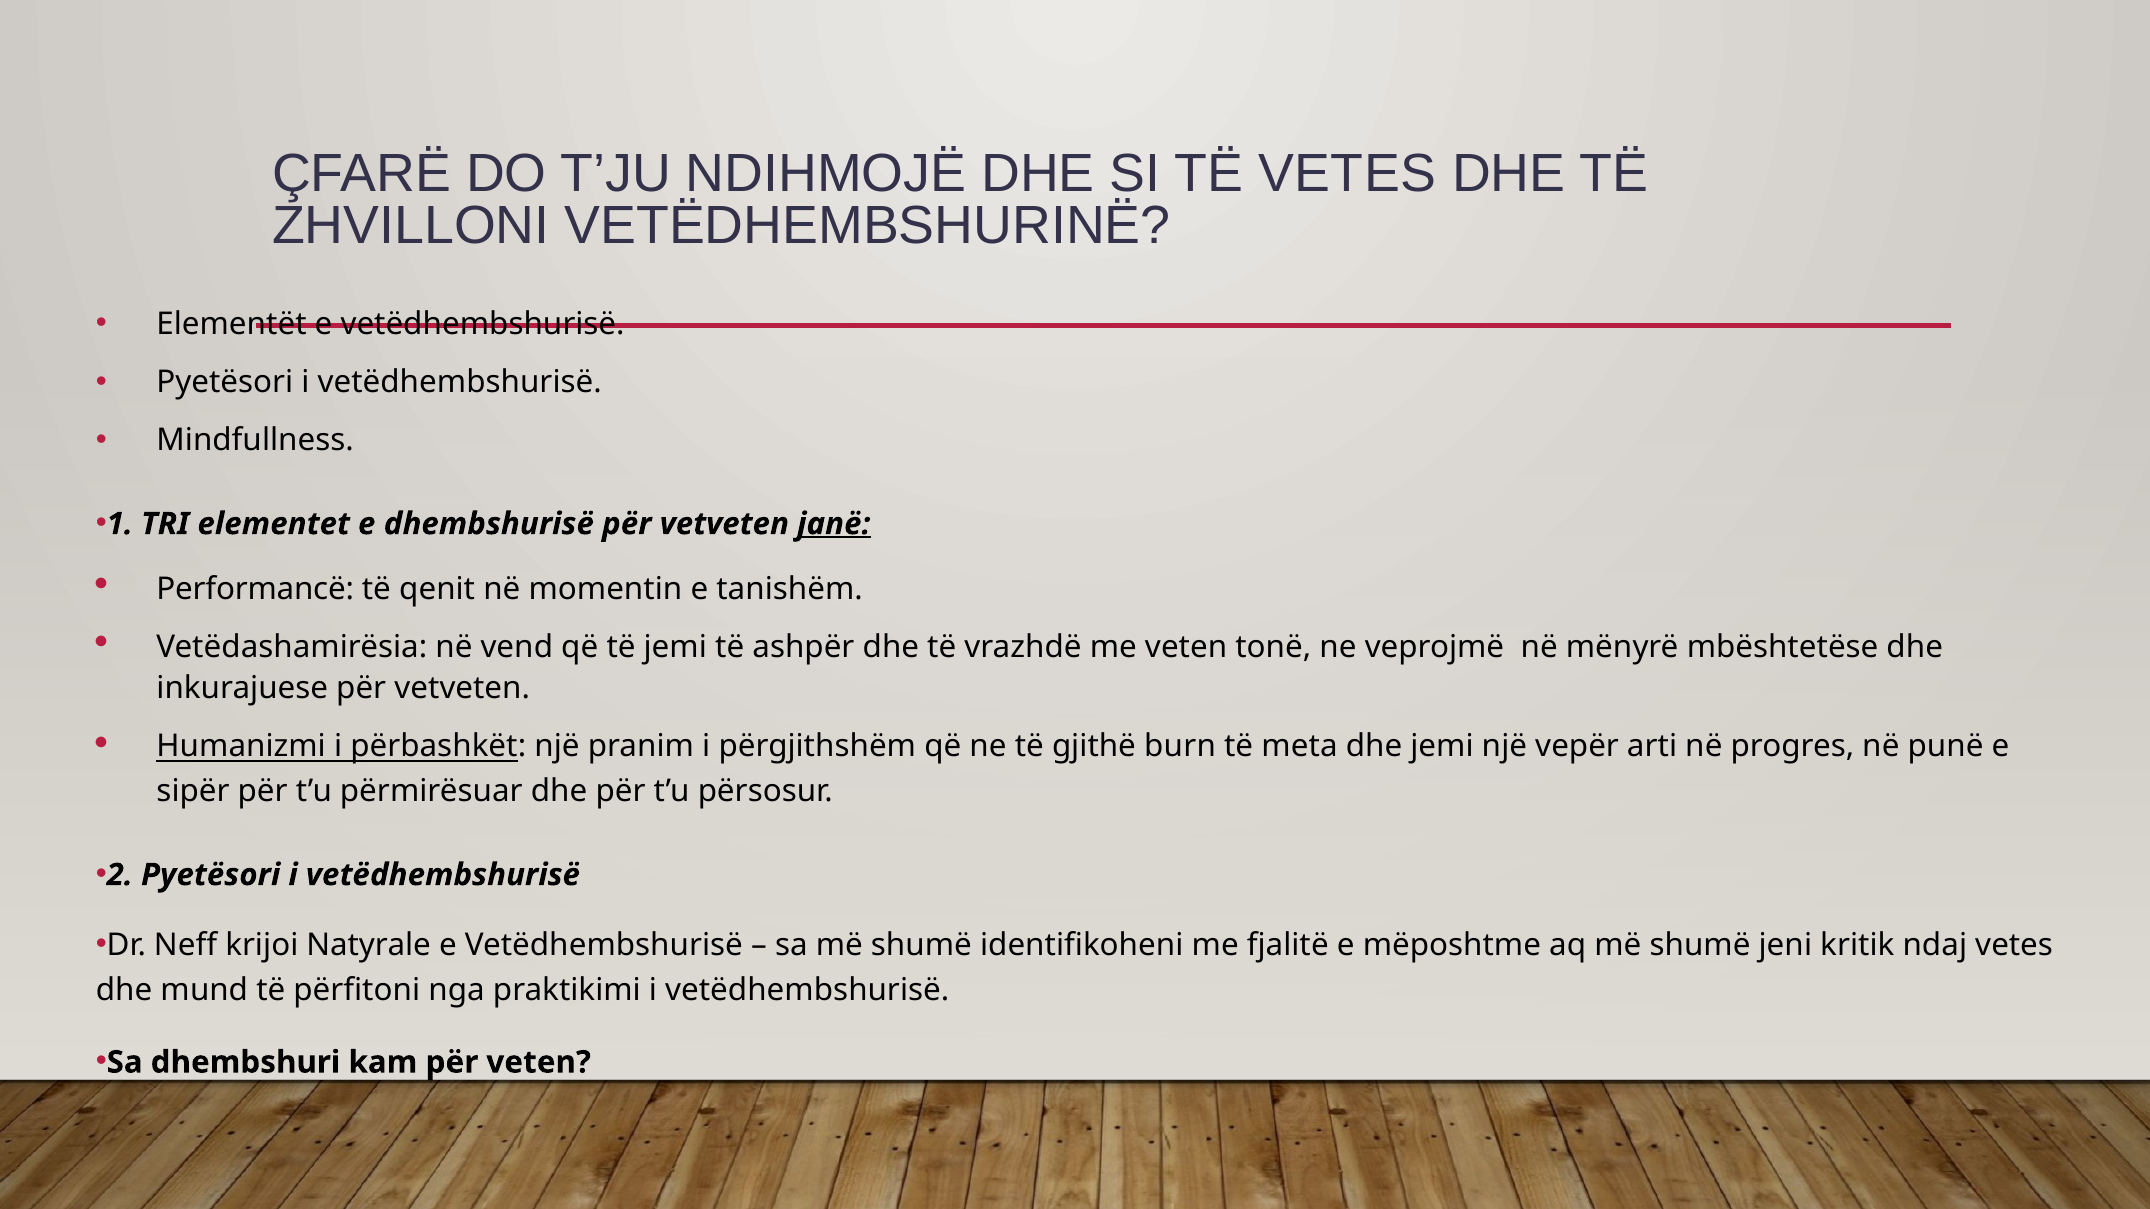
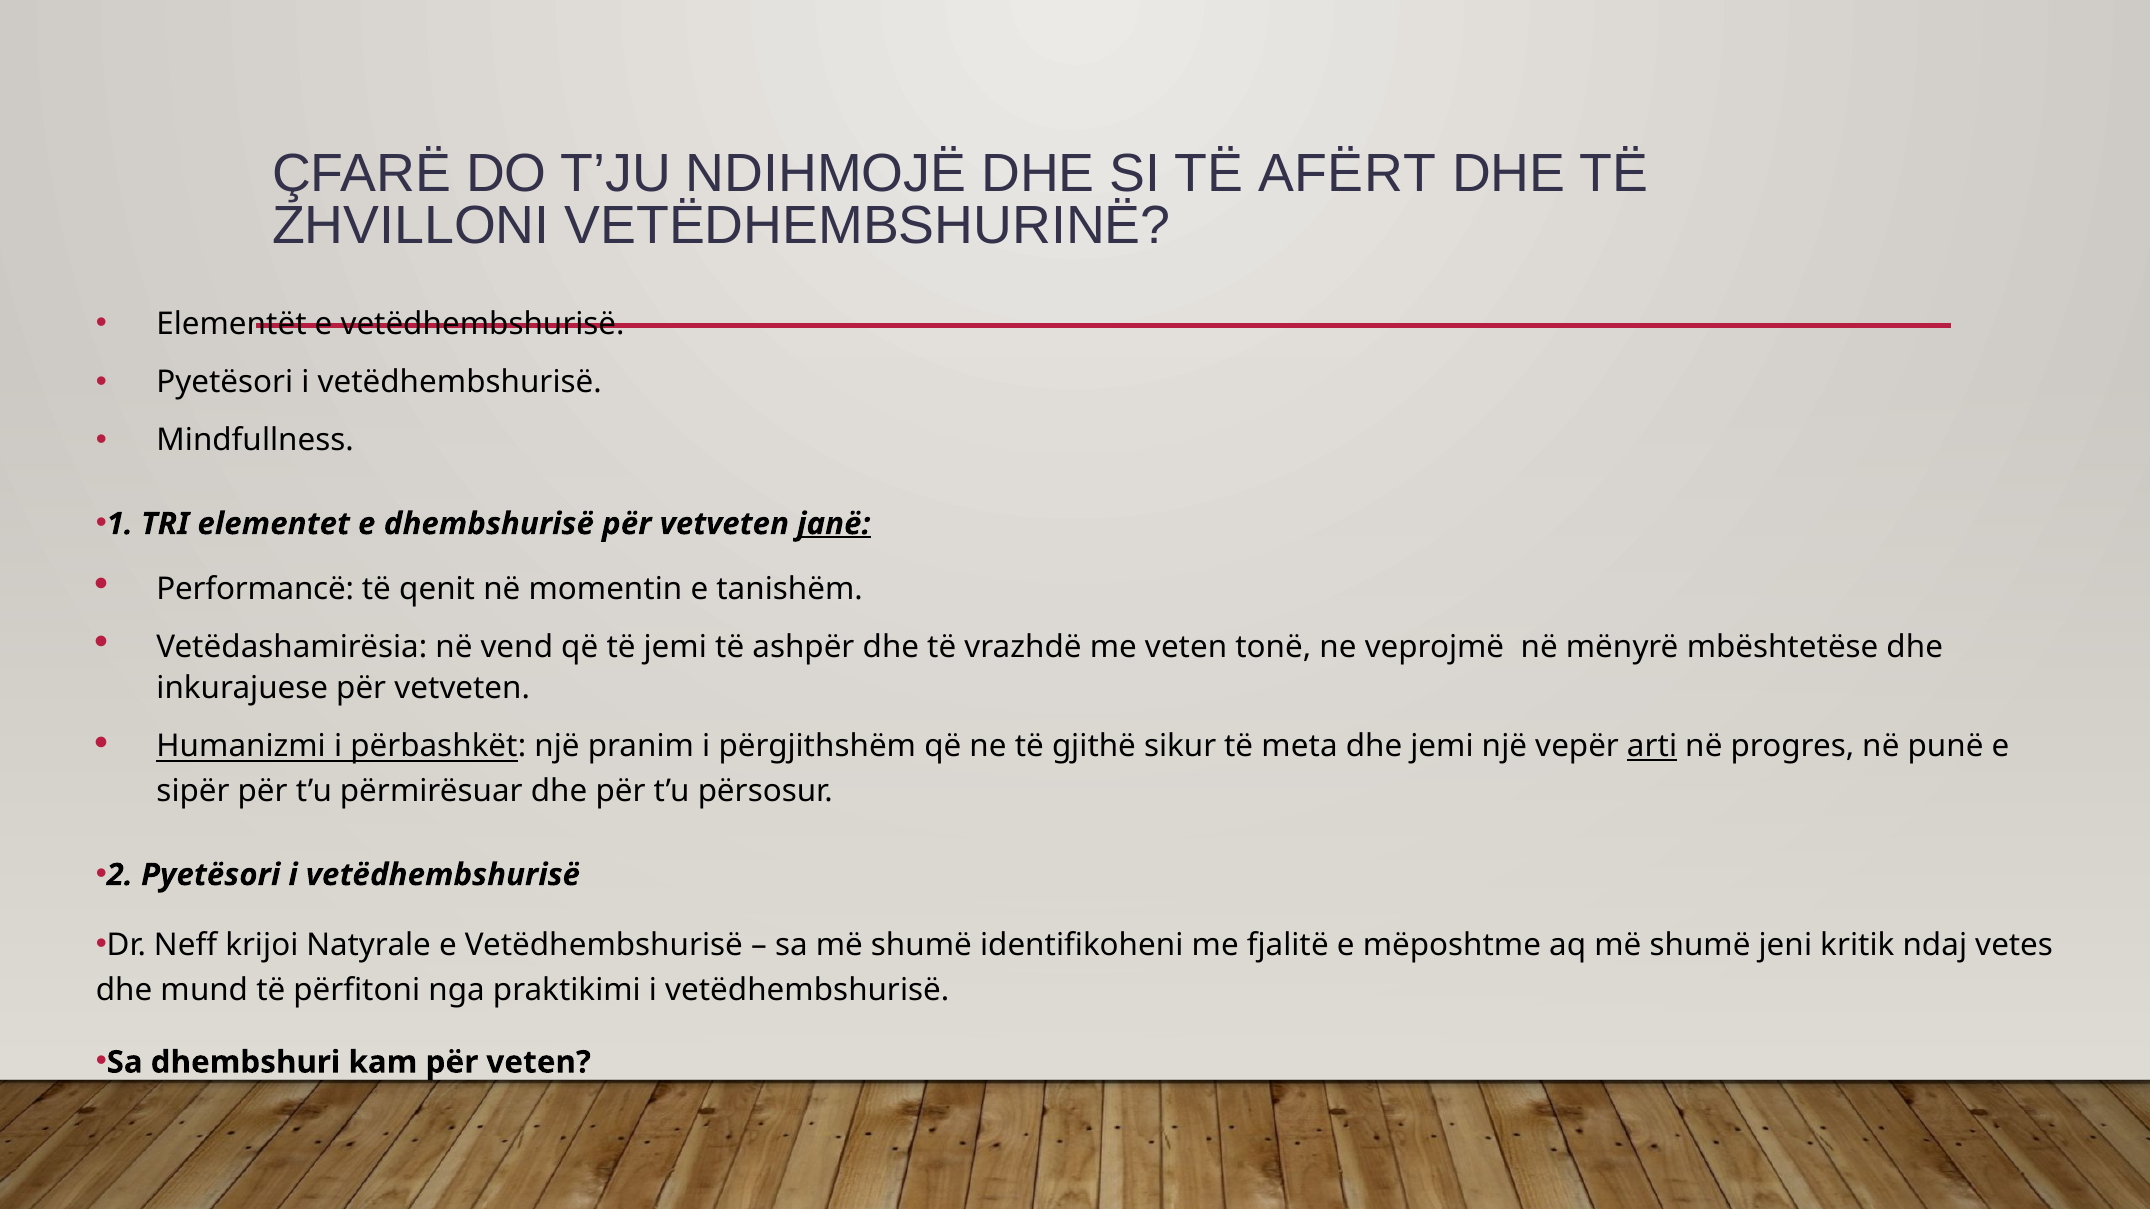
TË VETES: VETES -> AFËRT (1347, 174)
burn: burn -> sikur (1180, 746)
arti underline: none -> present (1652, 746)
